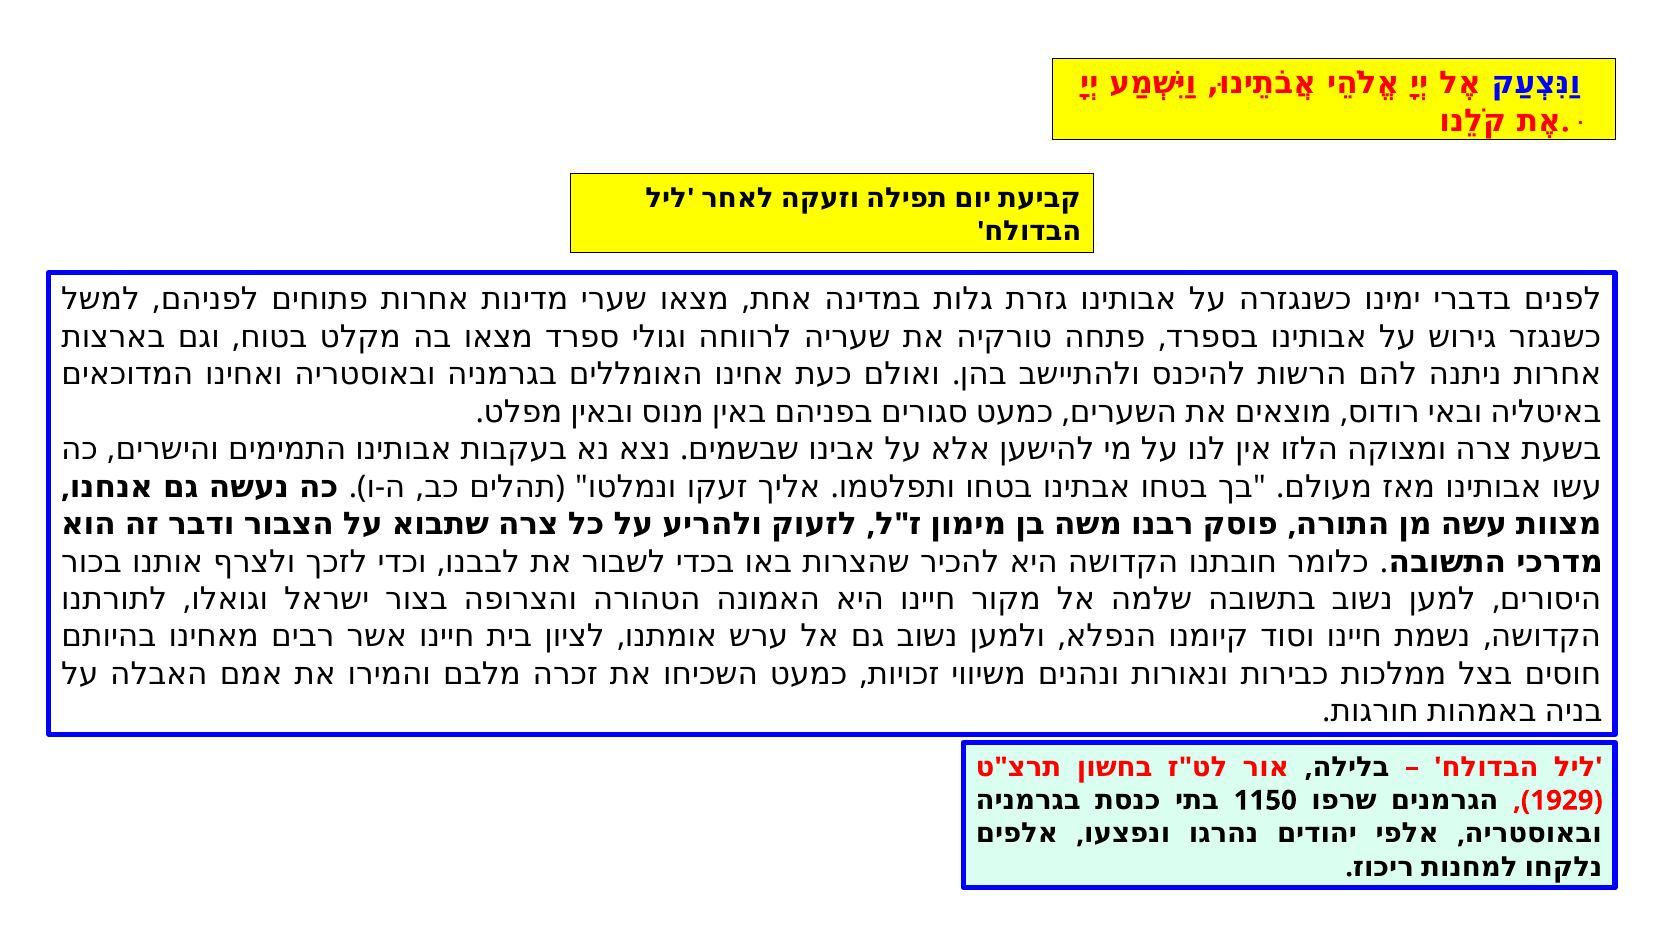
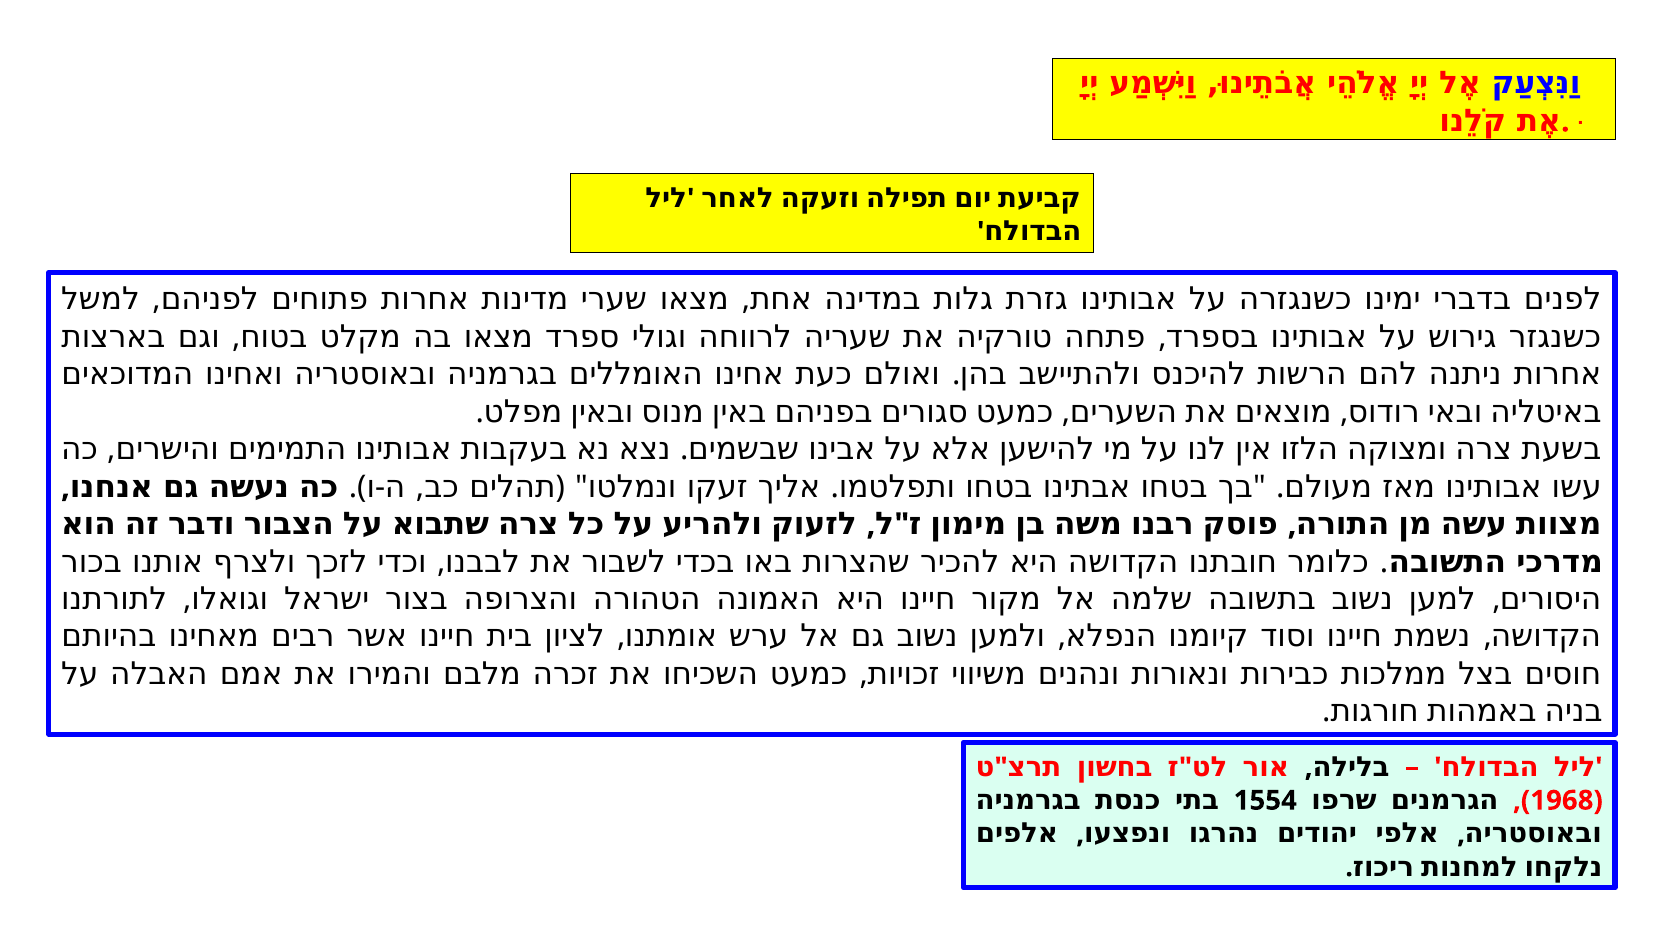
1150: 1150 -> 1554 (1265, 800)
1929: 1929 -> 1968 (1562, 800)
